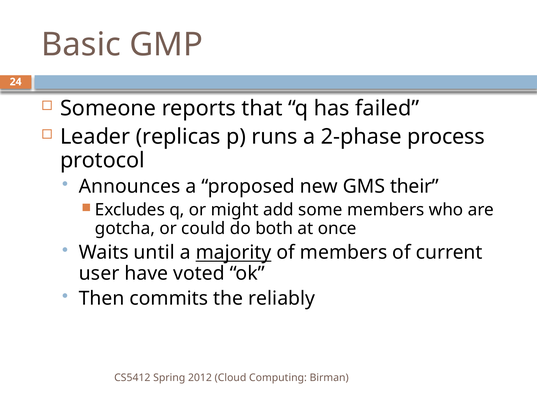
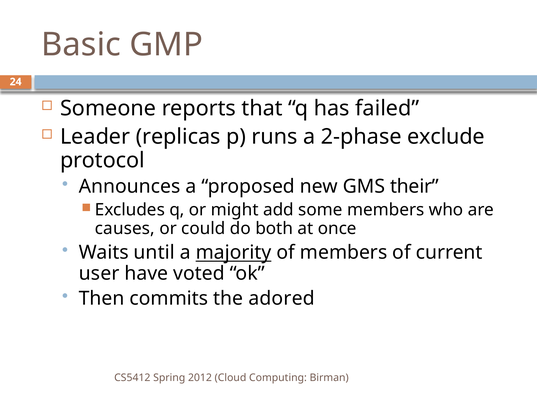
process: process -> exclude (446, 137)
gotcha: gotcha -> causes (125, 228)
reliably: reliably -> adored (282, 298)
